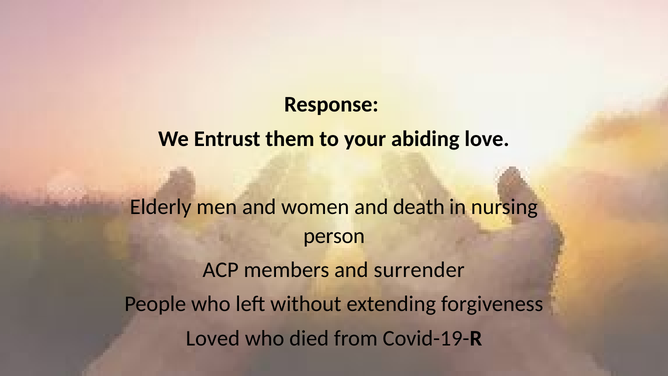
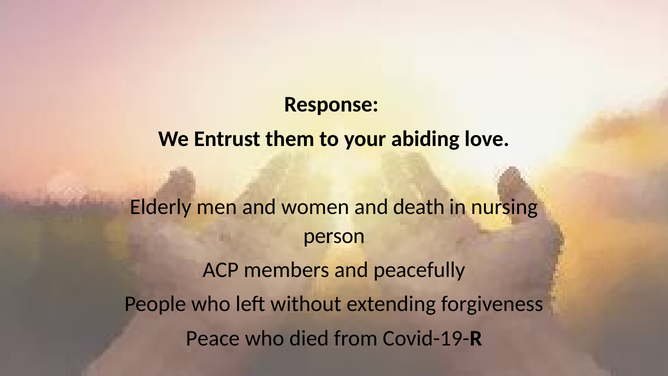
surrender: surrender -> peacefully (419, 270)
Loved: Loved -> Peace (213, 338)
